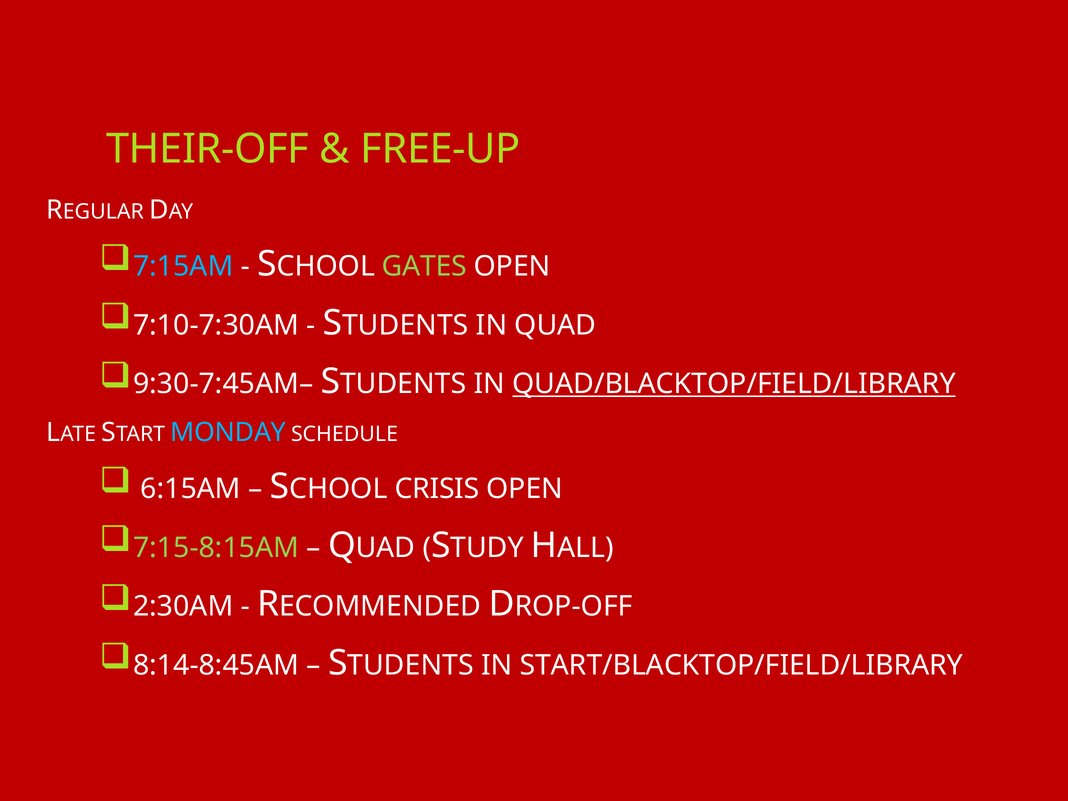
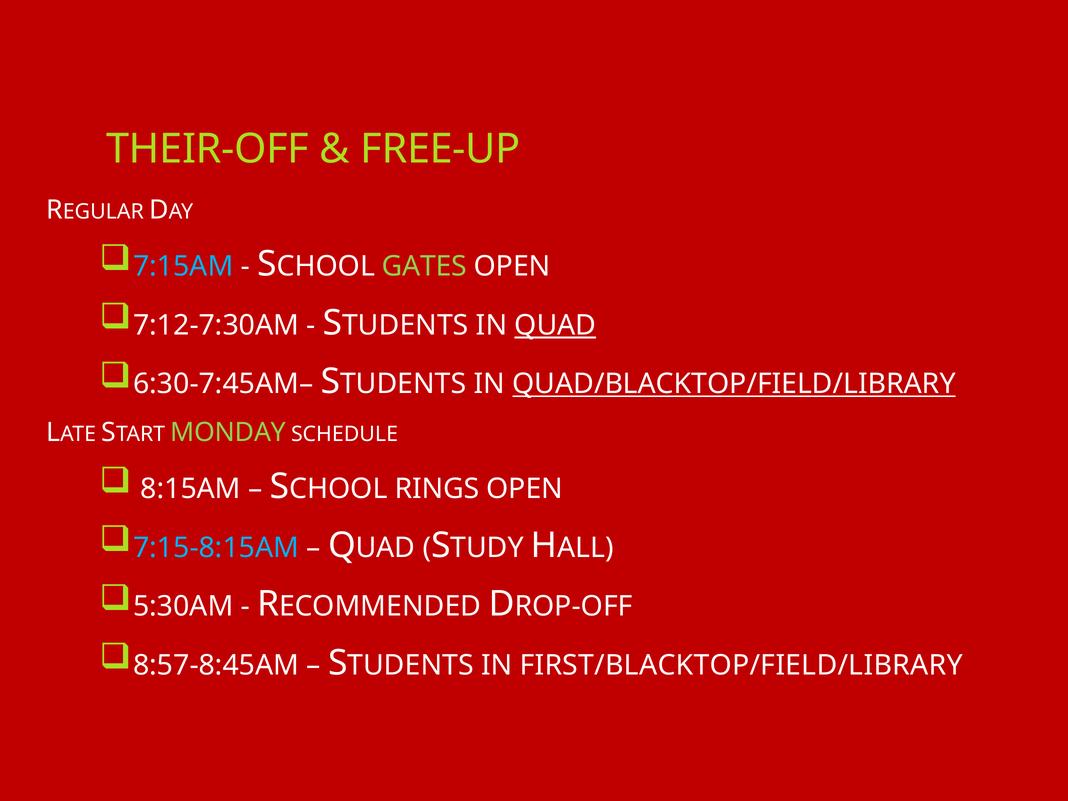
7:10-7:30AM: 7:10-7:30AM -> 7:12-7:30AM (216, 325)
QUAD underline: none -> present (555, 325)
9:30-7:45AM–: 9:30-7:45AM– -> 6:30-7:45AM– (223, 384)
MONDAY colour: light blue -> light green (228, 433)
6:15AM: 6:15AM -> 8:15AM (191, 489)
CRISIS: CRISIS -> RINGS (437, 489)
7:15-8:15AM colour: light green -> light blue (216, 548)
2:30AM: 2:30AM -> 5:30AM (183, 607)
8:14-8:45AM: 8:14-8:45AM -> 8:57-8:45AM (216, 665)
START/BLACKTOP/FIELD/LIBRARY: START/BLACKTOP/FIELD/LIBRARY -> FIRST/BLACKTOP/FIELD/LIBRARY (741, 665)
